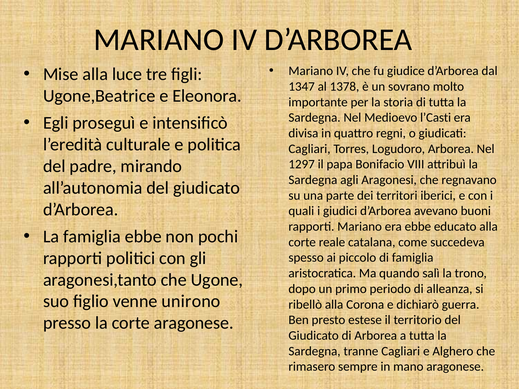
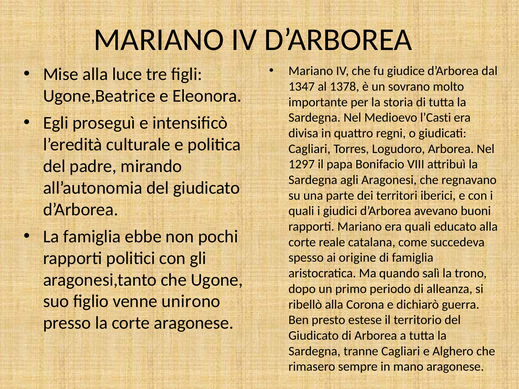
era ebbe: ebbe -> quali (418, 227)
piccolo: piccolo -> origine (357, 258)
